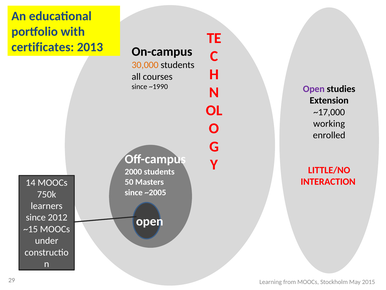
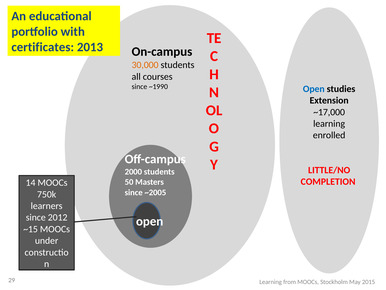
Open colour: purple -> blue (314, 89)
working: working -> learning (329, 123)
INTERACTION: INTERACTION -> COMPLETION (328, 181)
